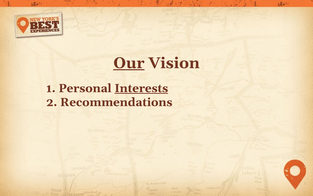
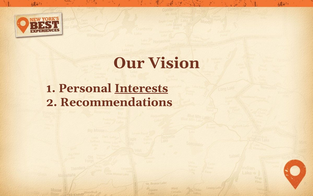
Our underline: present -> none (129, 63)
